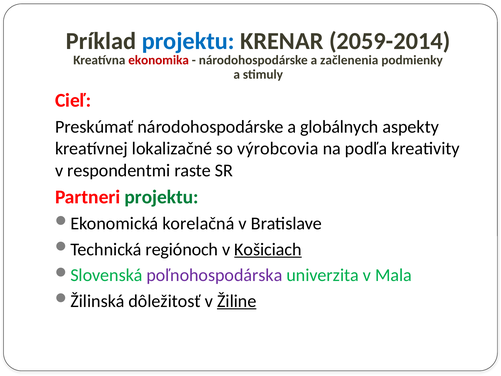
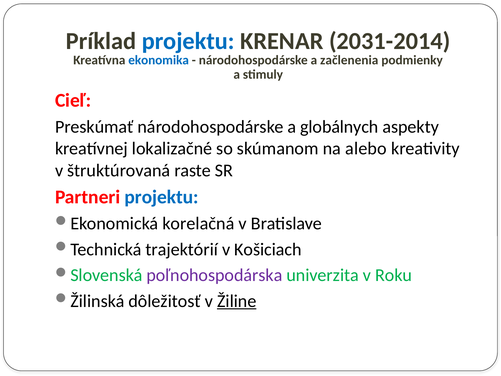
2059-2014: 2059-2014 -> 2031-2014 (390, 41)
ekonomika colour: red -> blue (159, 60)
výrobcovia: výrobcovia -> skúmanom (278, 149)
podľa: podľa -> alebo (366, 149)
respondentmi: respondentmi -> štruktúrovaná (119, 170)
projektu colour: green -> blue (162, 197)
regiónoch: regiónoch -> trajektórií (182, 249)
Košiciach underline: present -> none (268, 249)
Mala: Mala -> Roku (394, 275)
